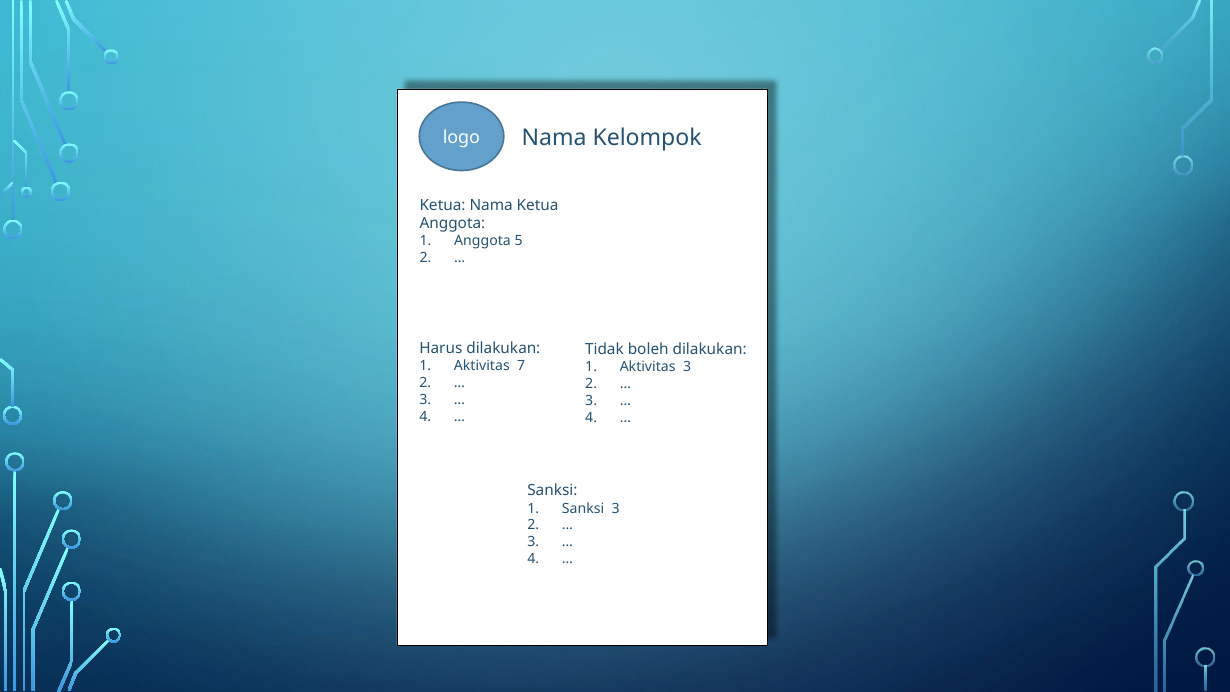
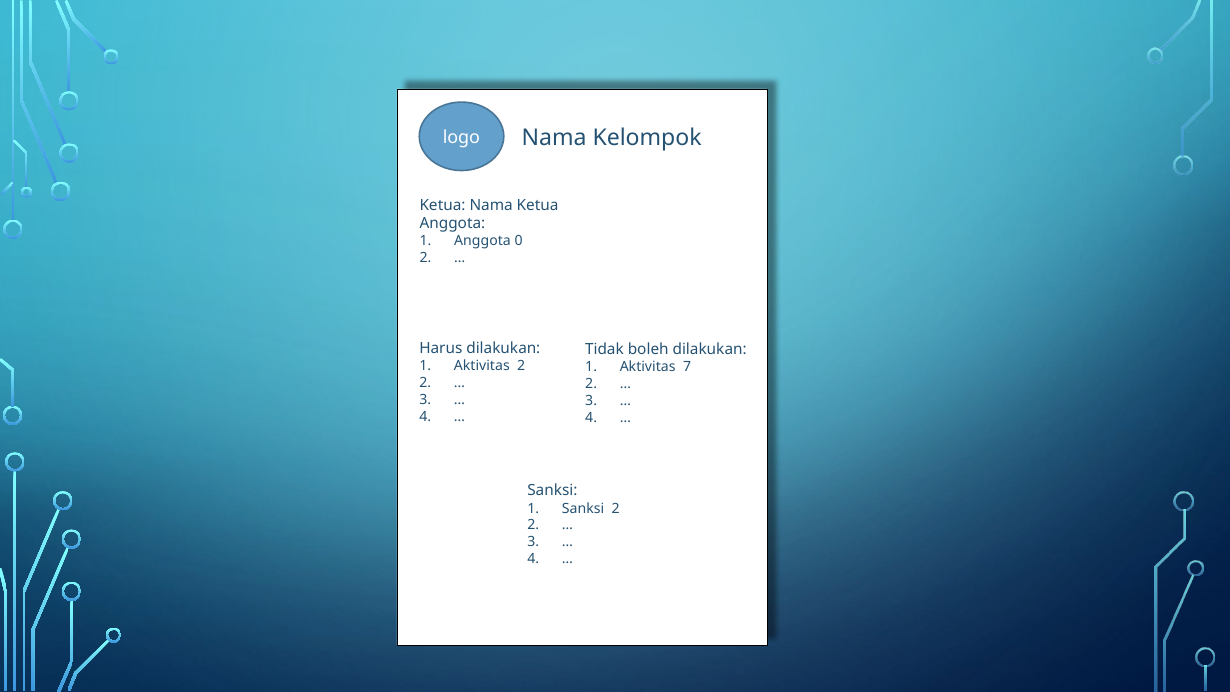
5: 5 -> 0 (519, 241)
Aktivitas 7: 7 -> 2 (521, 366)
Aktivitas 3: 3 -> 7 (687, 367)
Sanksi 3: 3 -> 2 (616, 508)
